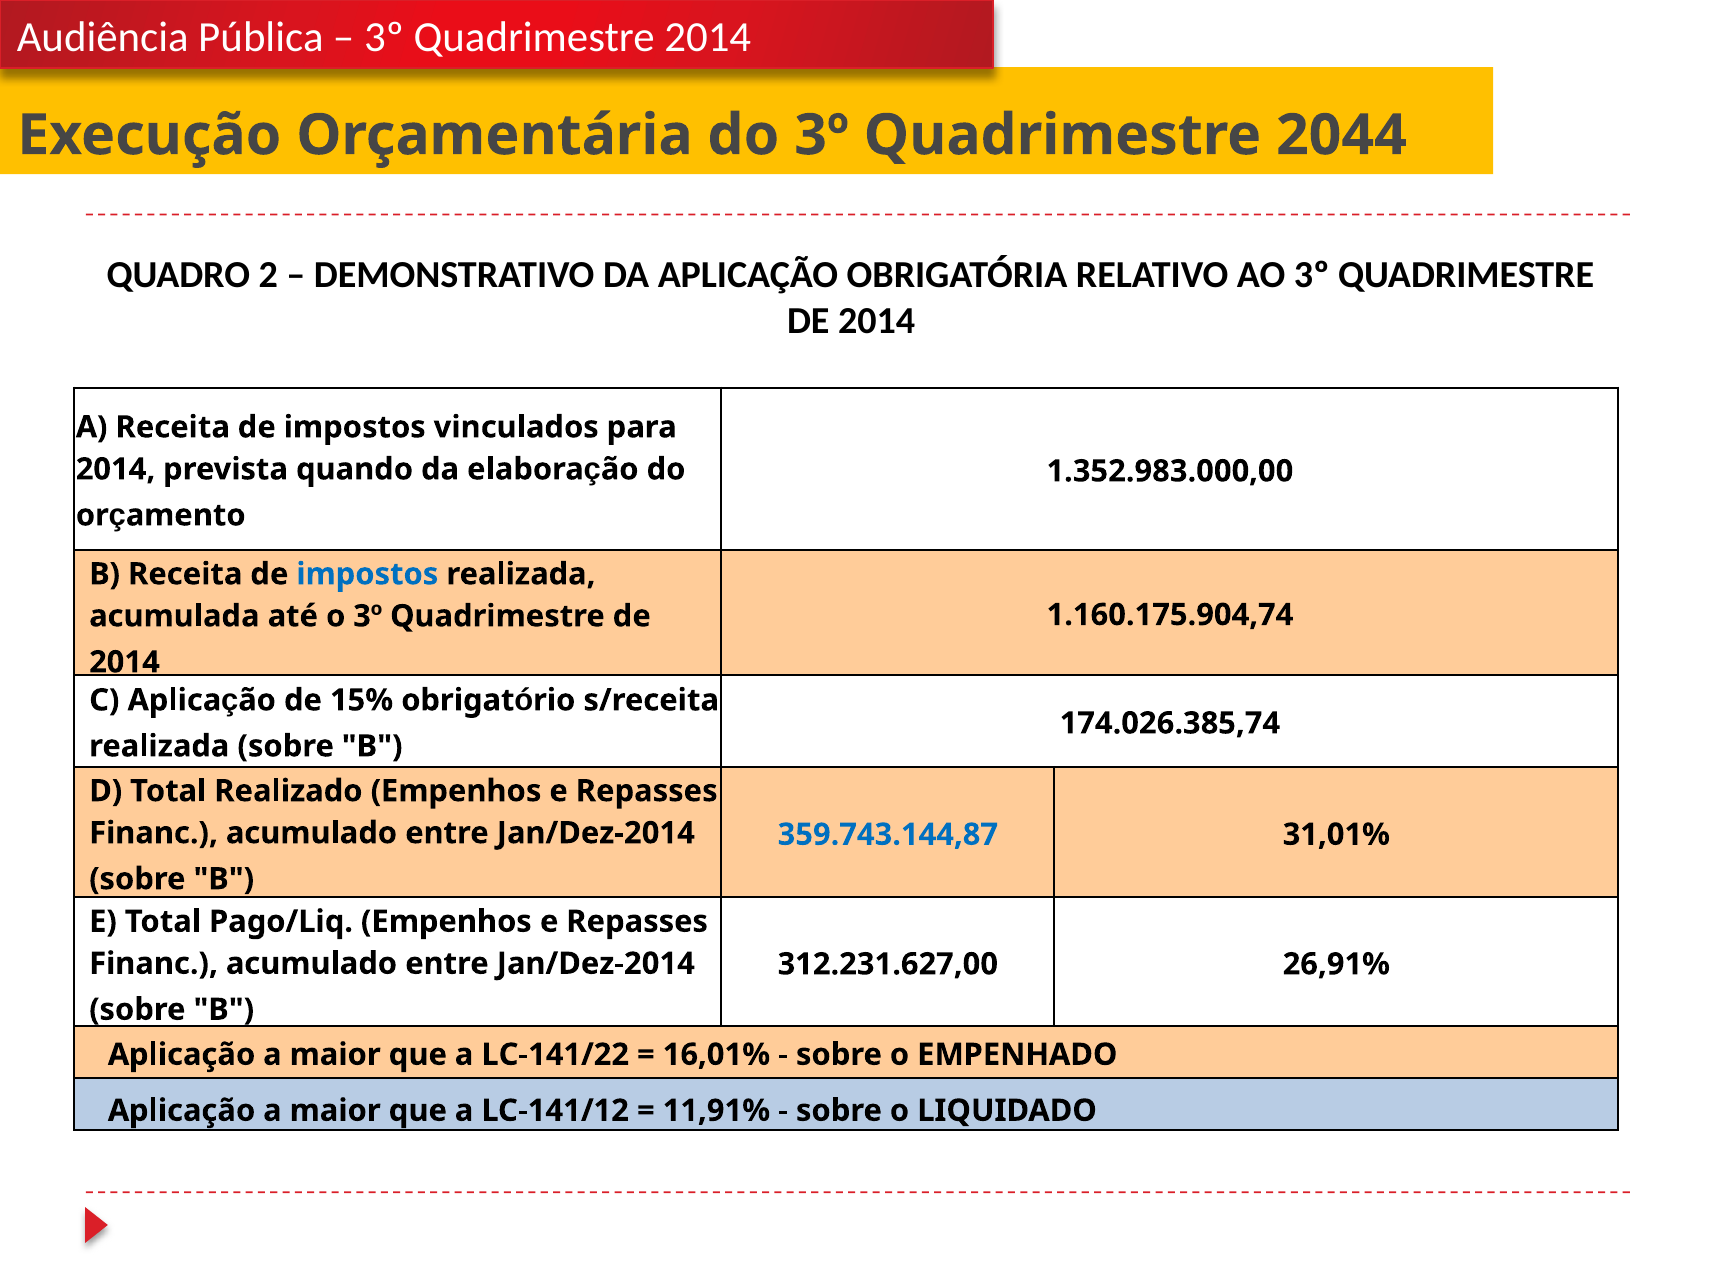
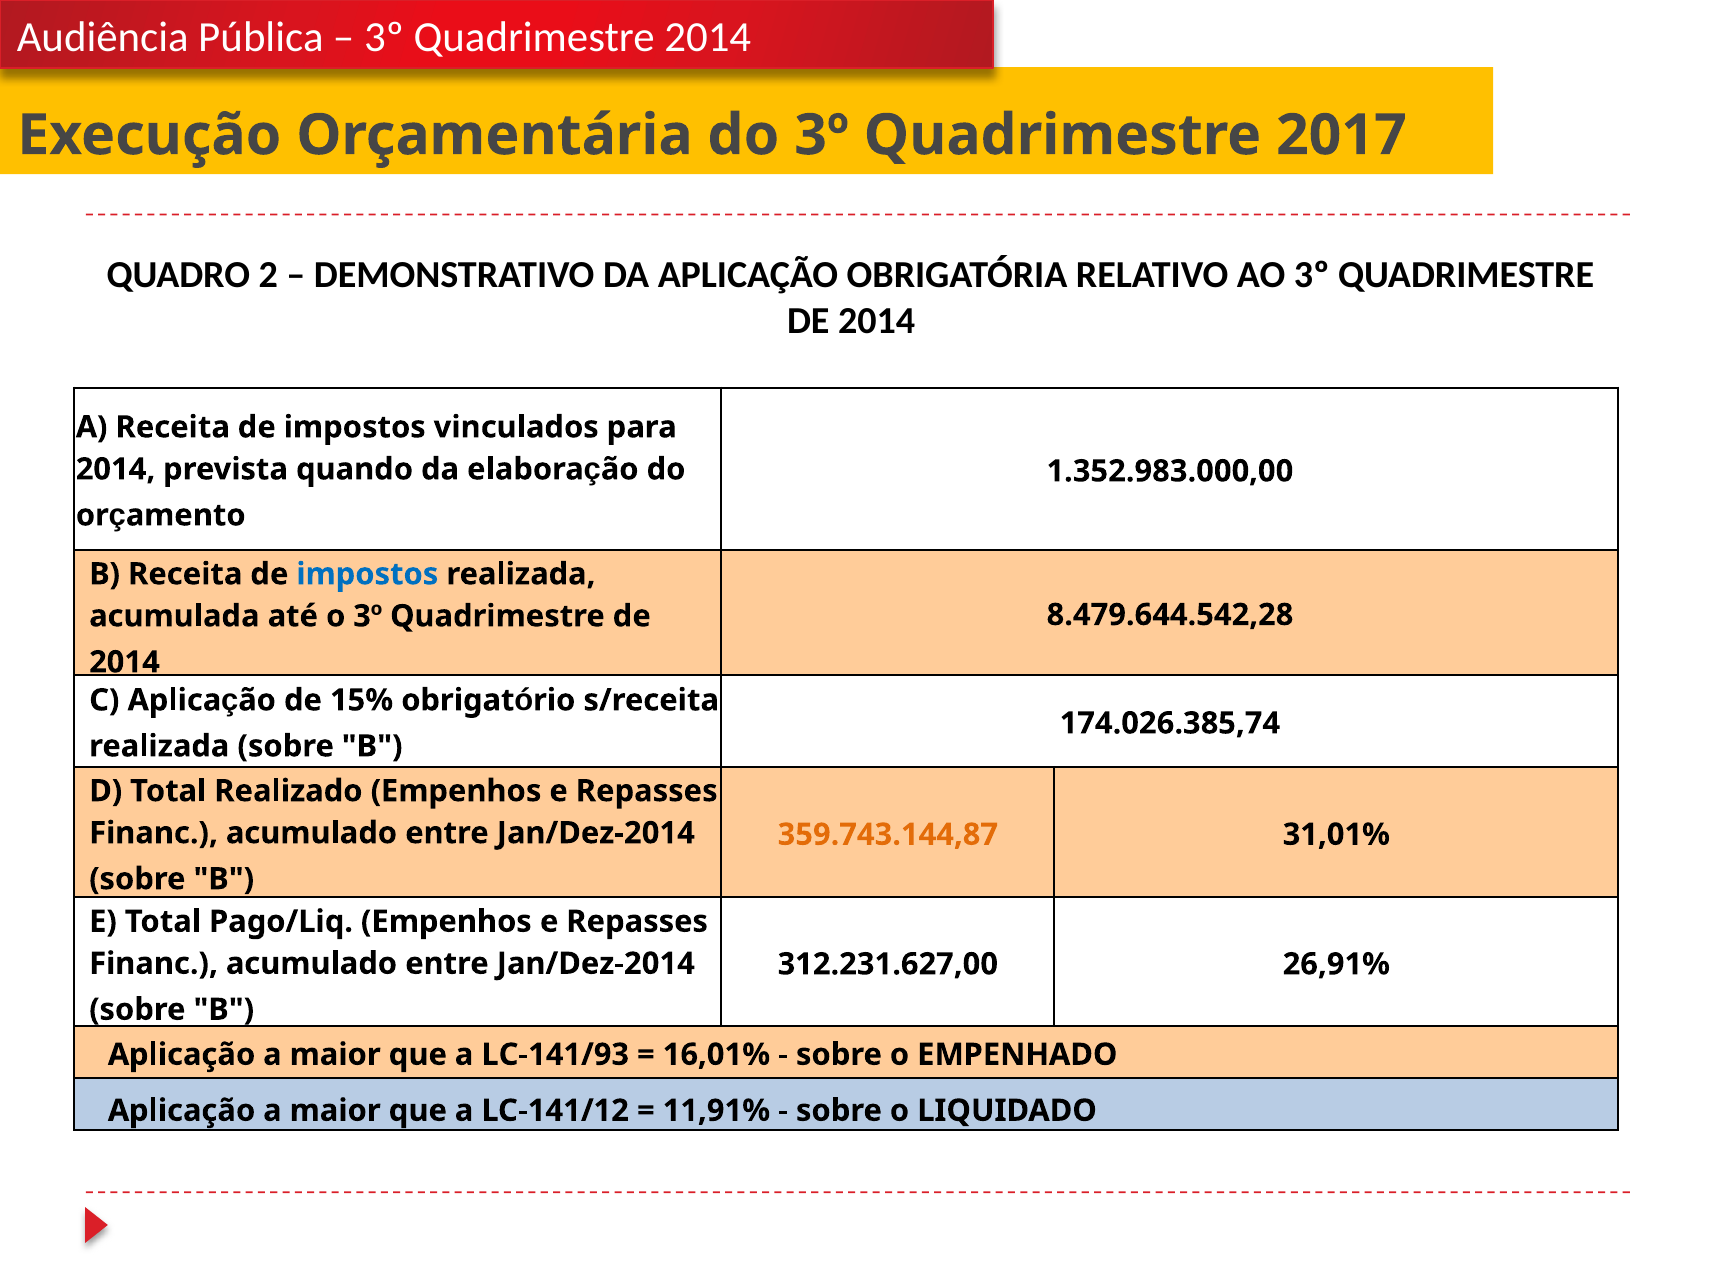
2044: 2044 -> 2017 (1341, 135)
1.160.175.904,74: 1.160.175.904,74 -> 8.479.644.542,28 (1170, 615)
359.743.144,87 colour: blue -> orange (888, 835)
LC-141/22: LC-141/22 -> LC-141/93 (555, 1055)
